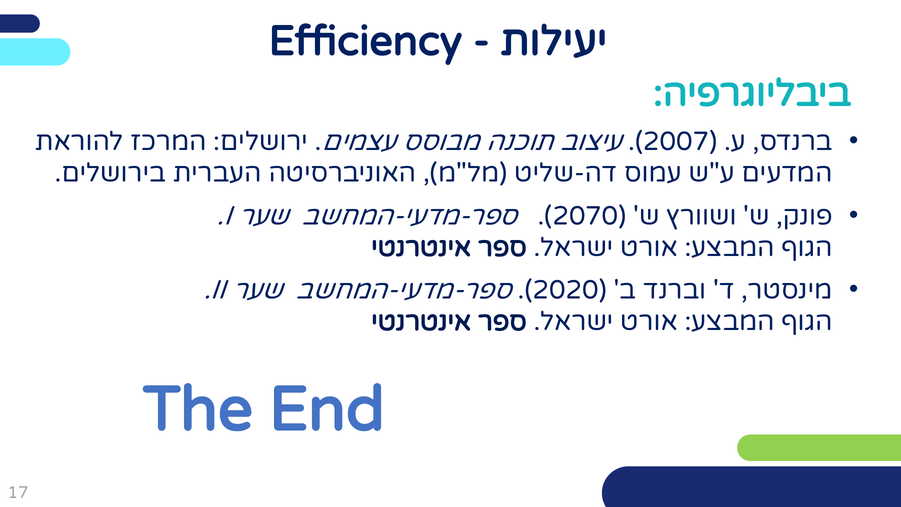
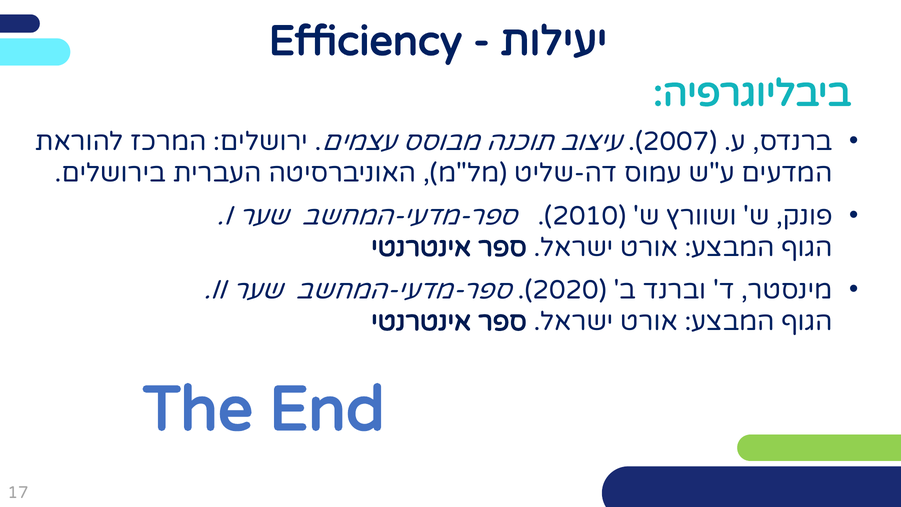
2070: 2070 -> 2010 (585, 216)
